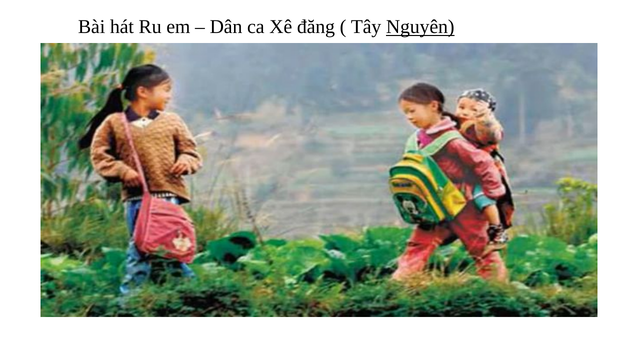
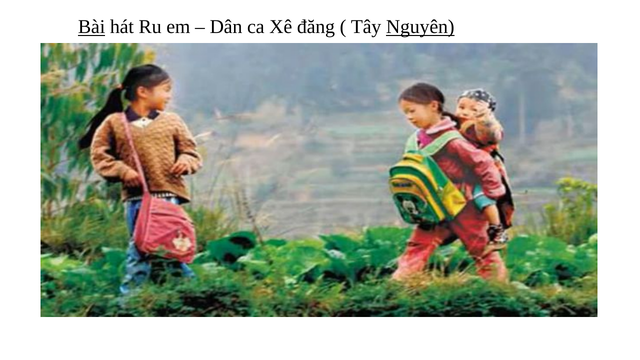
Bài underline: none -> present (92, 27)
